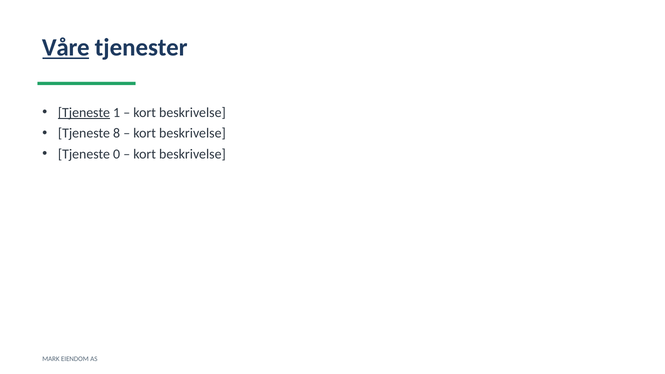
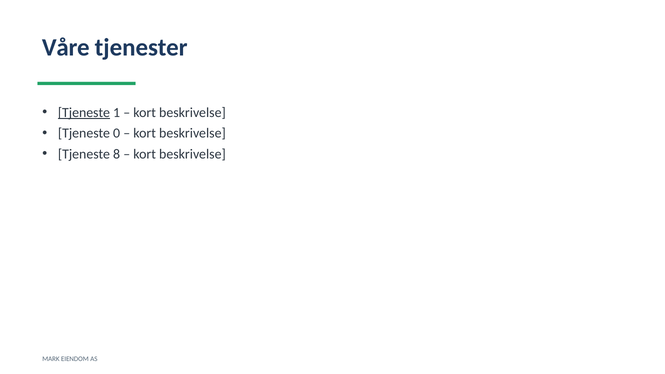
Våre underline: present -> none (66, 47)
8: 8 -> 0 (117, 133)
0: 0 -> 8 (117, 154)
